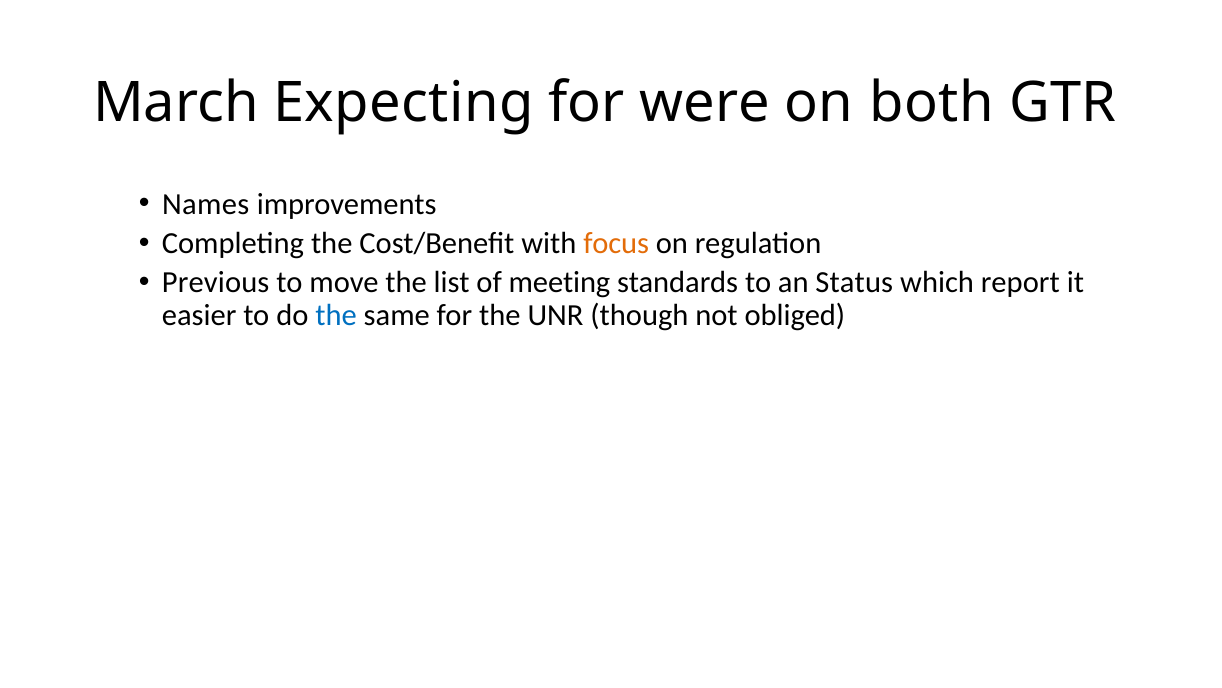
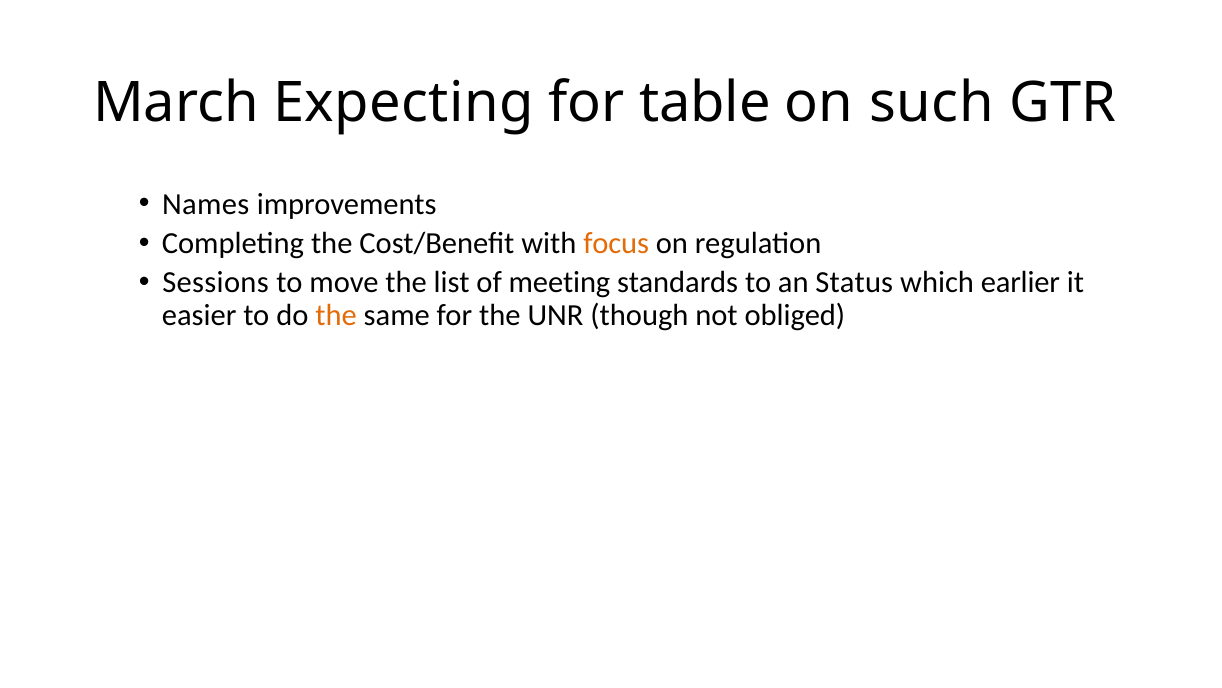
were: were -> table (705, 103)
both: both -> such (931, 103)
Previous: Previous -> Sessions (216, 283)
report: report -> earlier (1020, 283)
the colour: blue -> orange (336, 316)
